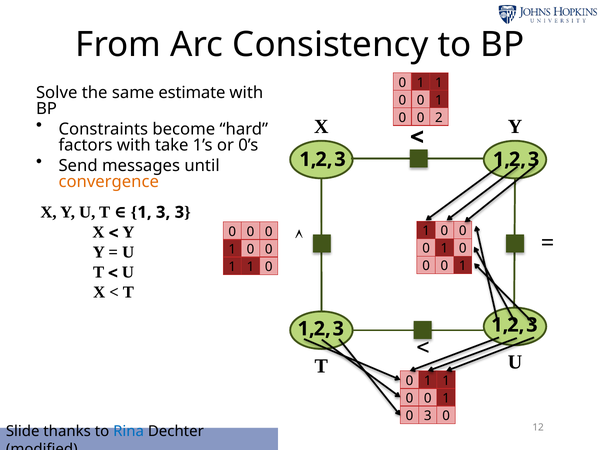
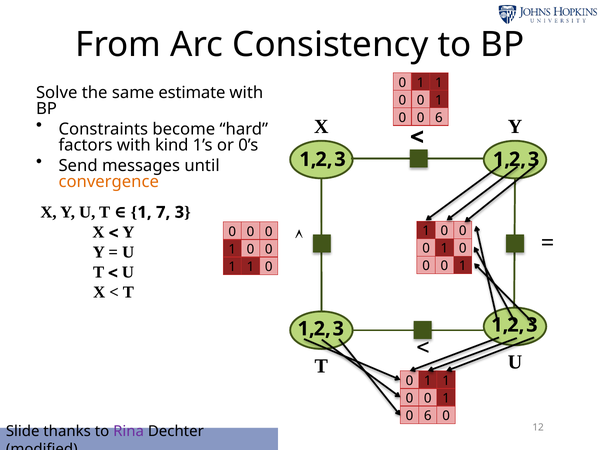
0 0 2: 2 -> 6 (439, 118)
take: take -> kind (172, 145)
3: 3 -> 7 (163, 212)
3: 3 -> 6 (428, 416)
Rina colour: blue -> purple (129, 431)
